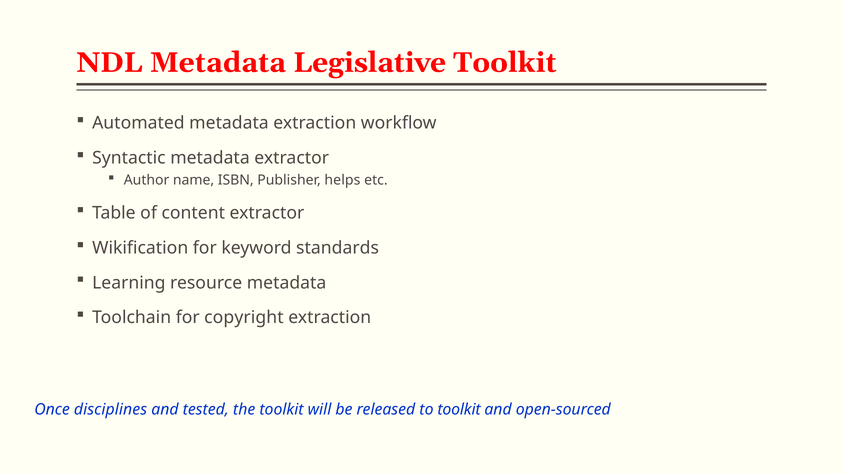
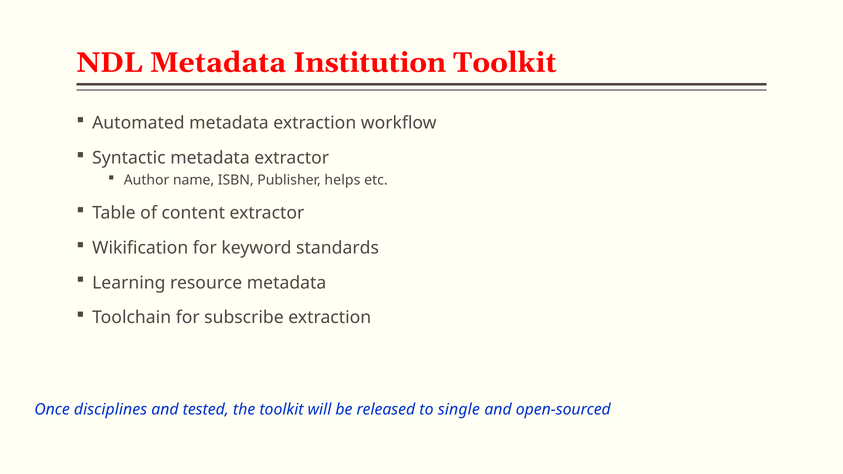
Legislative: Legislative -> Institution (370, 63)
copyright: copyright -> subscribe (244, 318)
to toolkit: toolkit -> single (459, 410)
